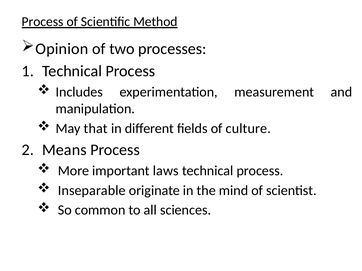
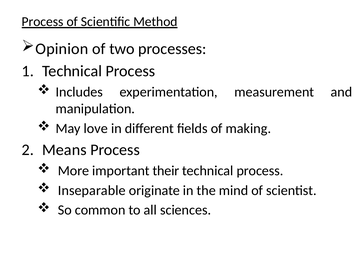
that: that -> love (96, 129)
culture: culture -> making (248, 129)
laws: laws -> their (166, 171)
